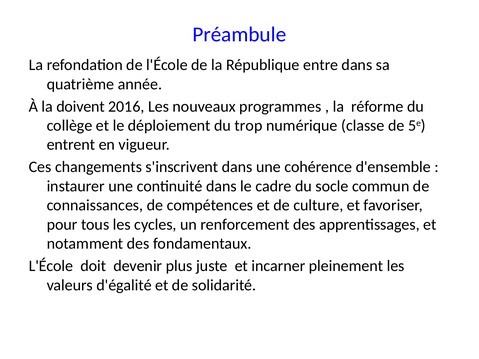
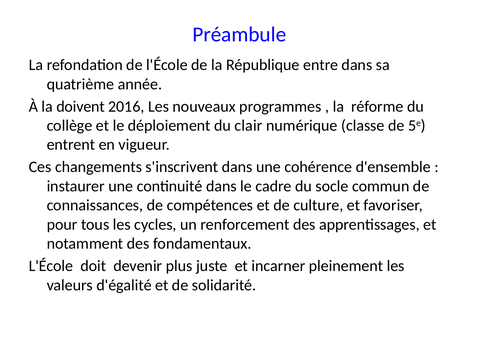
trop: trop -> clair (249, 126)
